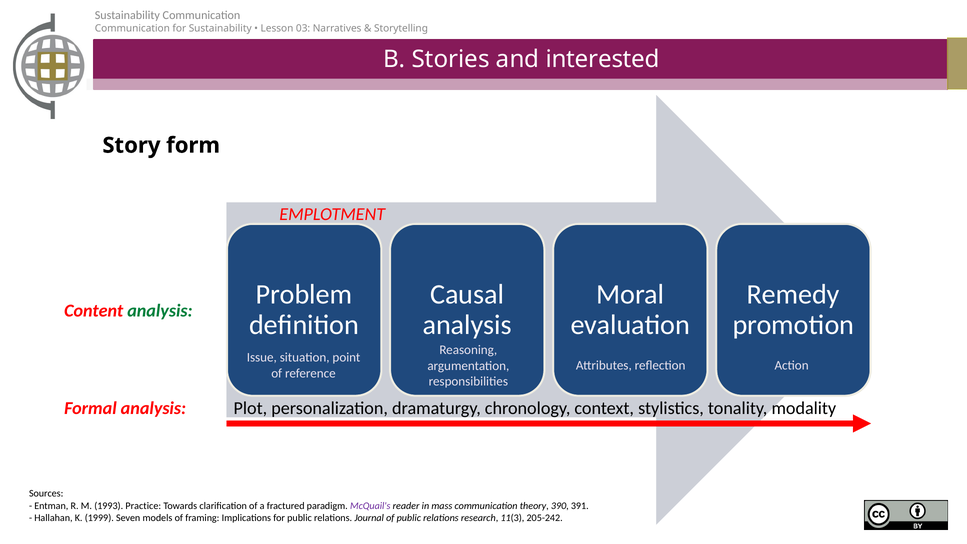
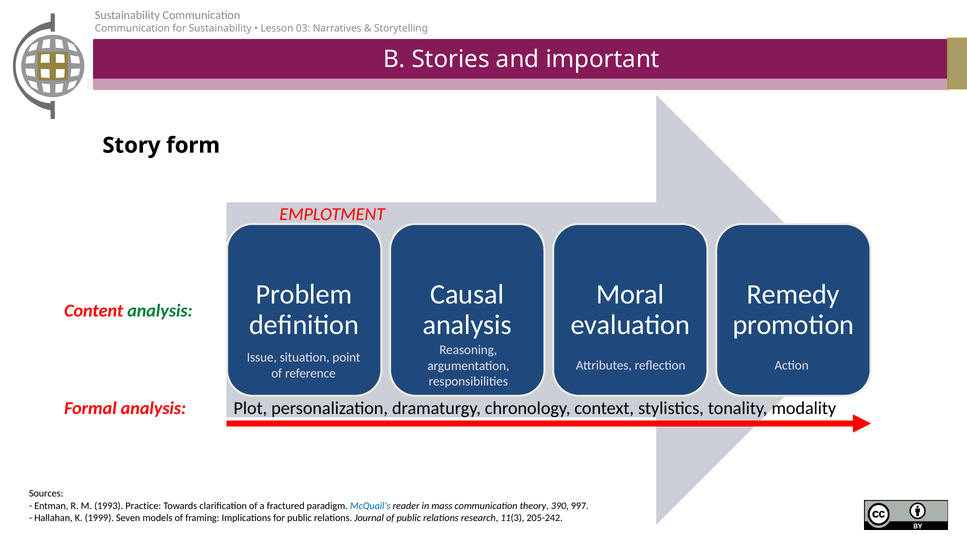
interested: interested -> important (603, 59)
McQuail's colour: purple -> blue (370, 506)
391: 391 -> 997 (580, 506)
